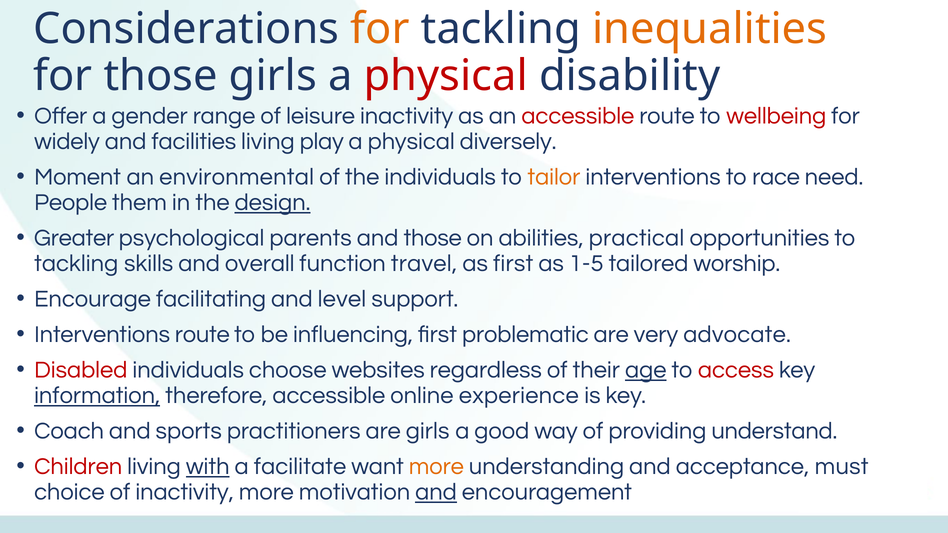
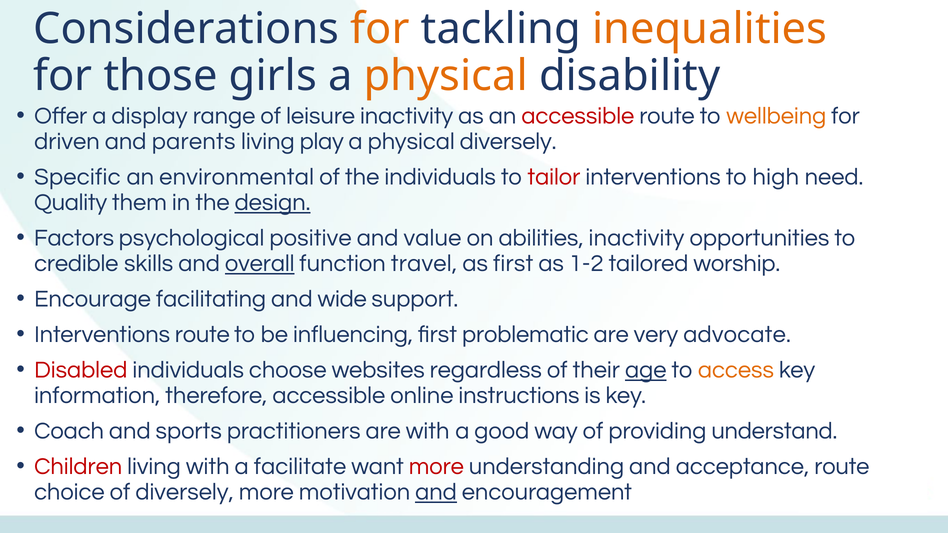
physical colour: red -> orange (446, 76)
gender: gender -> display (149, 116)
wellbeing colour: red -> orange (776, 116)
widely: widely -> driven (67, 142)
facilities: facilities -> parents (194, 142)
Moment: Moment -> Specific (77, 177)
tailor colour: orange -> red (554, 177)
race: race -> high (776, 177)
People: People -> Quality (71, 203)
Greater: Greater -> Factors (74, 238)
parents: parents -> positive (311, 238)
and those: those -> value (432, 238)
abilities practical: practical -> inactivity (636, 238)
tackling: tackling -> credible (76, 264)
overall underline: none -> present (260, 264)
1-5: 1-5 -> 1-2 (586, 264)
level: level -> wide (342, 299)
access colour: red -> orange (736, 370)
information underline: present -> none (97, 396)
experience: experience -> instructions (519, 396)
are girls: girls -> with (428, 431)
with underline: present -> none (208, 467)
more colour: orange -> red (436, 467)
acceptance must: must -> route (842, 467)
of inactivity: inactivity -> diversely (185, 492)
